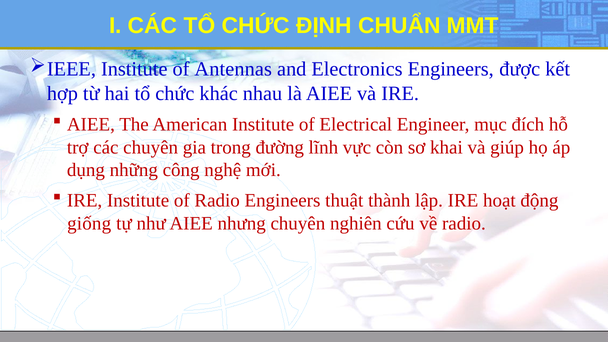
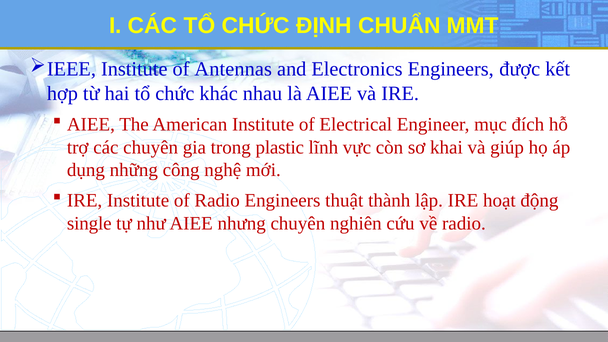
đường: đường -> plastic (280, 147)
giống: giống -> single (89, 223)
